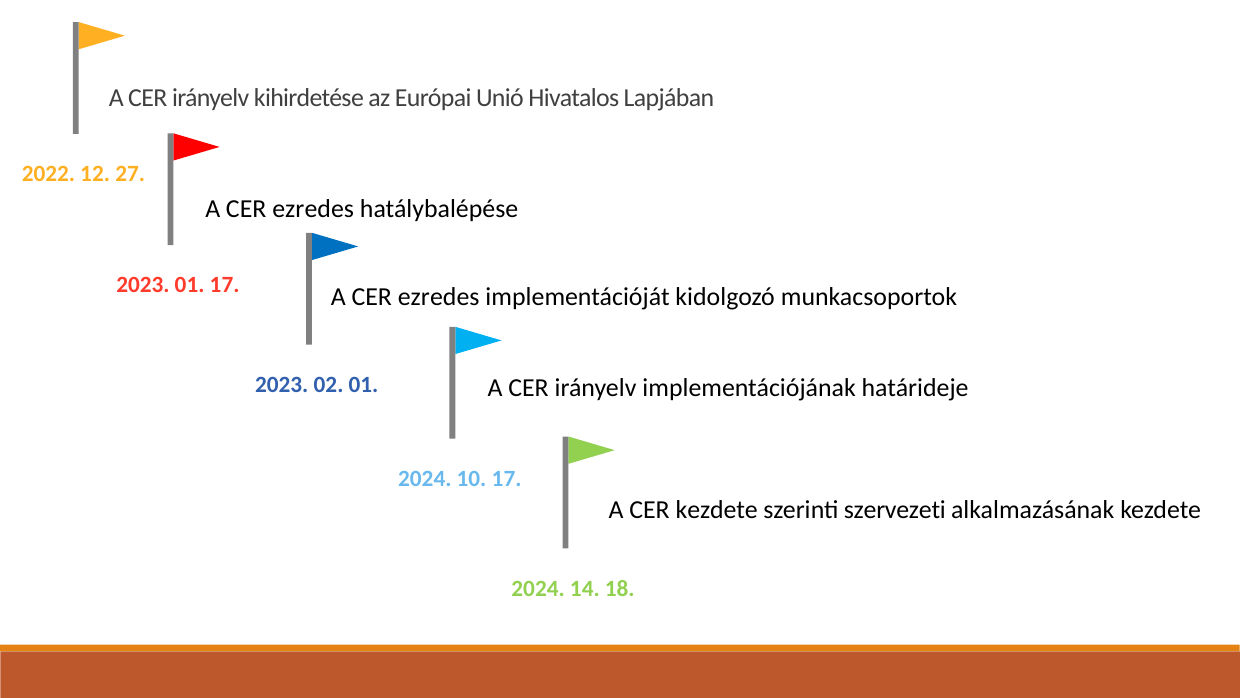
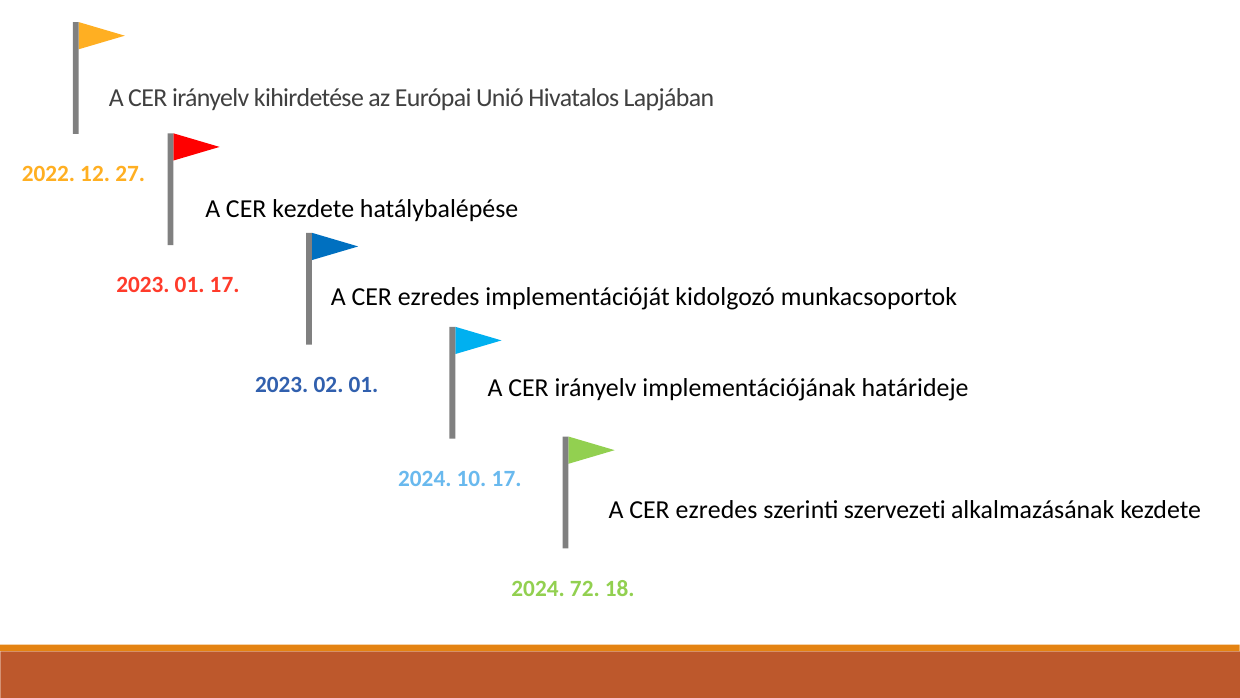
ezredes: ezredes -> kezdete (313, 209)
kezdete: kezdete -> ezredes (717, 510)
14: 14 -> 72 (585, 588)
